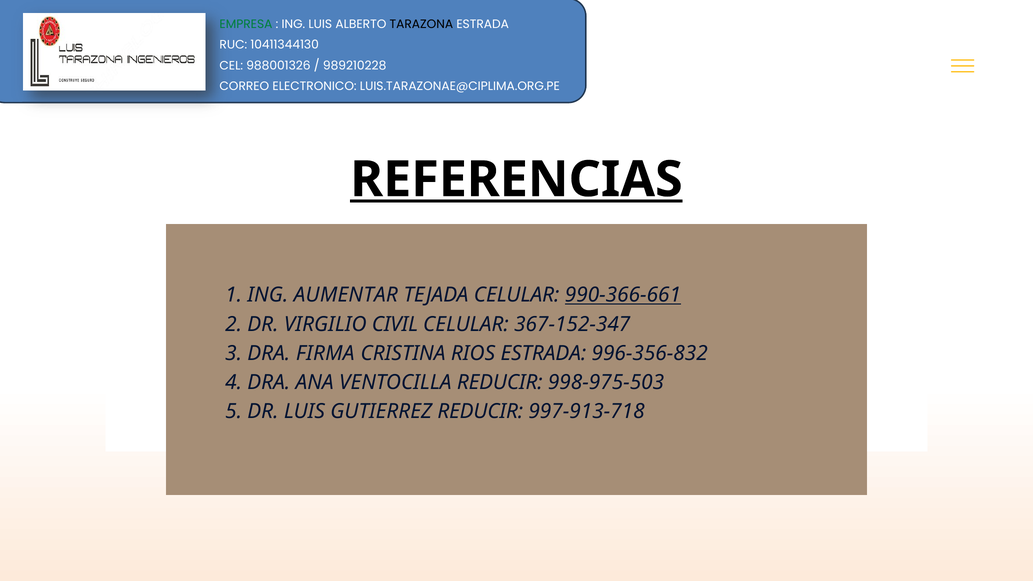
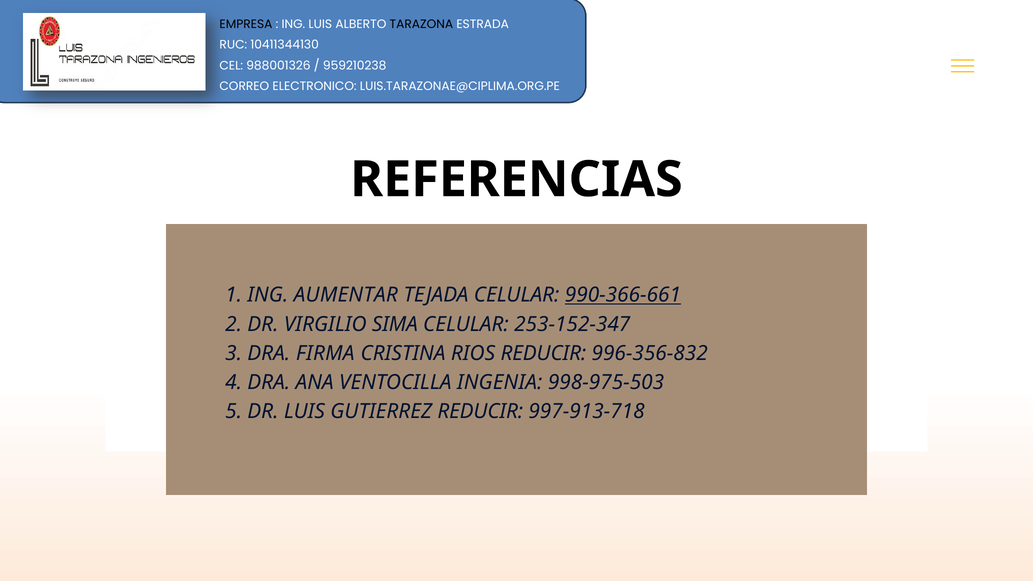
EMPRESA colour: green -> black (246, 24)
989210228: 989210228 -> 959210238 (355, 66)
REFERENCIAS underline: present -> none (516, 180)
CIVIL: CIVIL -> SIMA (395, 324)
367-152-347: 367-152-347 -> 253-152-347 (572, 324)
RIOS ESTRADA: ESTRADA -> REDUCIR (543, 353)
VENTOCILLA REDUCIR: REDUCIR -> INGENIA (500, 382)
